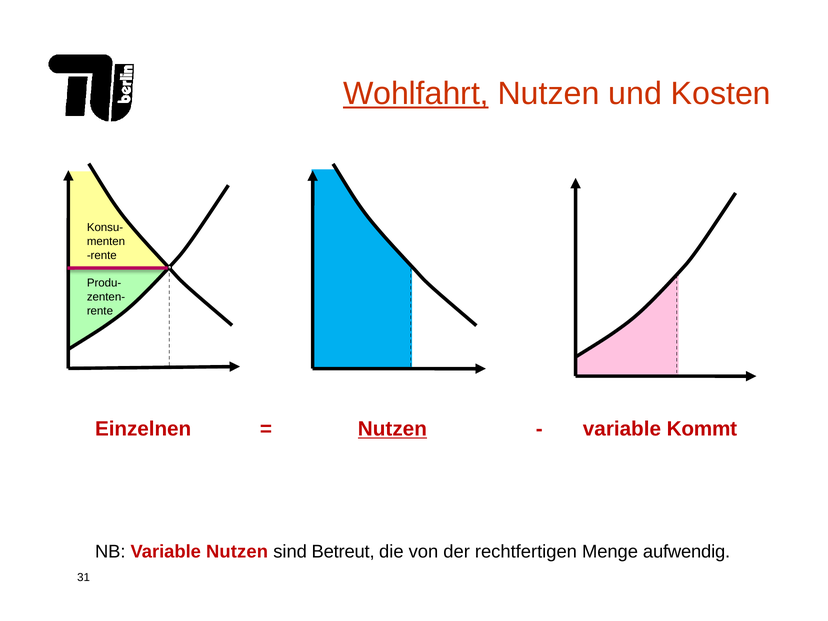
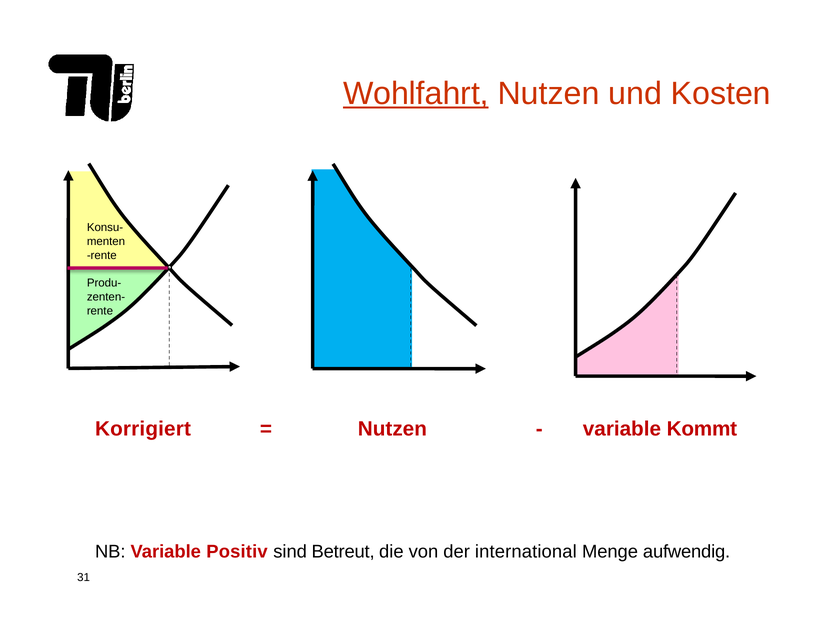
Einzelnen: Einzelnen -> Korrigiert (143, 429)
Nutzen underline: present -> none (392, 429)
Variable Nutzen: Nutzen -> Positiv (237, 552)
rechtfertigen: rechtfertigen -> international (526, 552)
